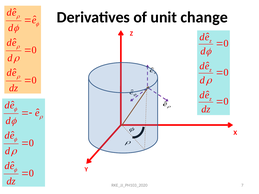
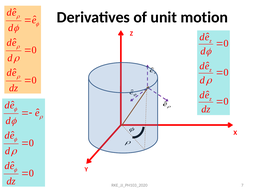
change: change -> motion (204, 17)
